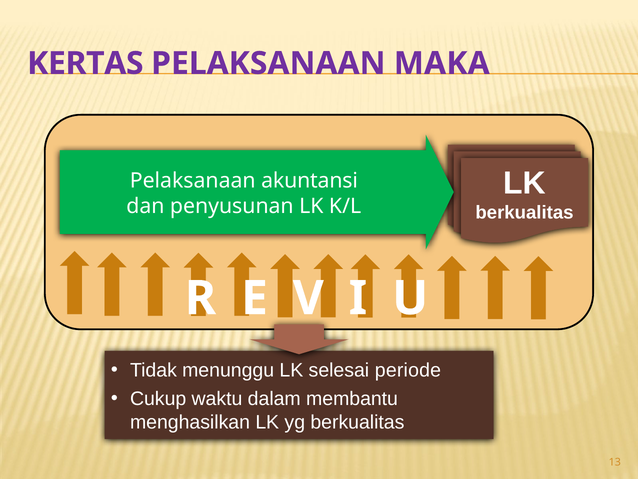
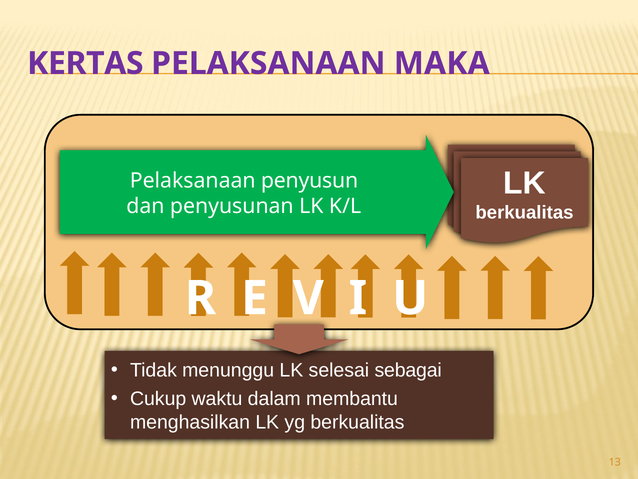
akuntansi: akuntansi -> penyusun (310, 181)
periode: periode -> sebagai (408, 370)
